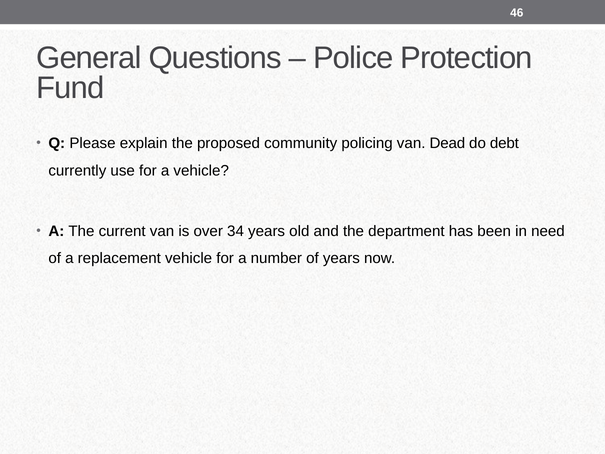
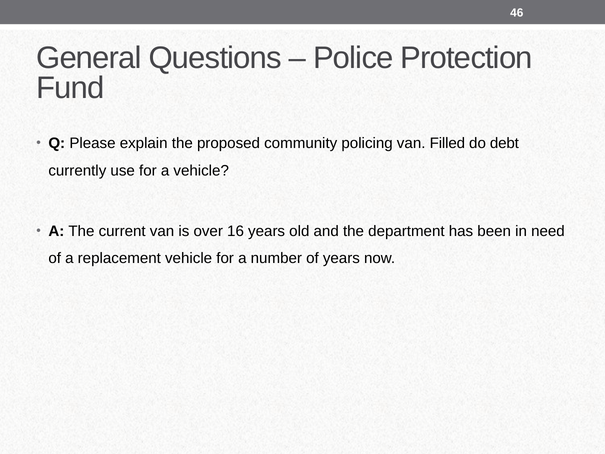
Dead: Dead -> Filled (447, 143)
34: 34 -> 16 (236, 231)
